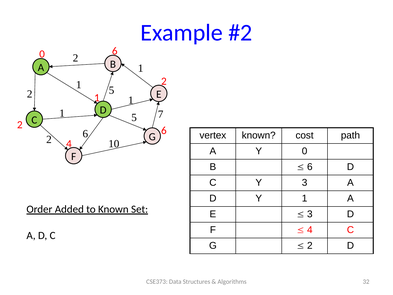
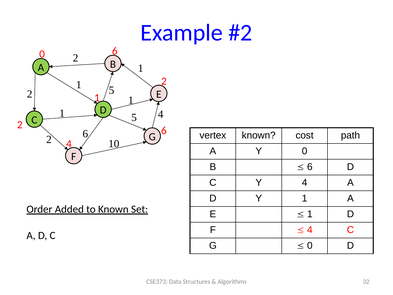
5 7: 7 -> 4 (161, 114)
Y 3: 3 -> 4 (305, 183)
3: 3 -> 1 (310, 214)
2: 2 -> 0 (310, 246)
